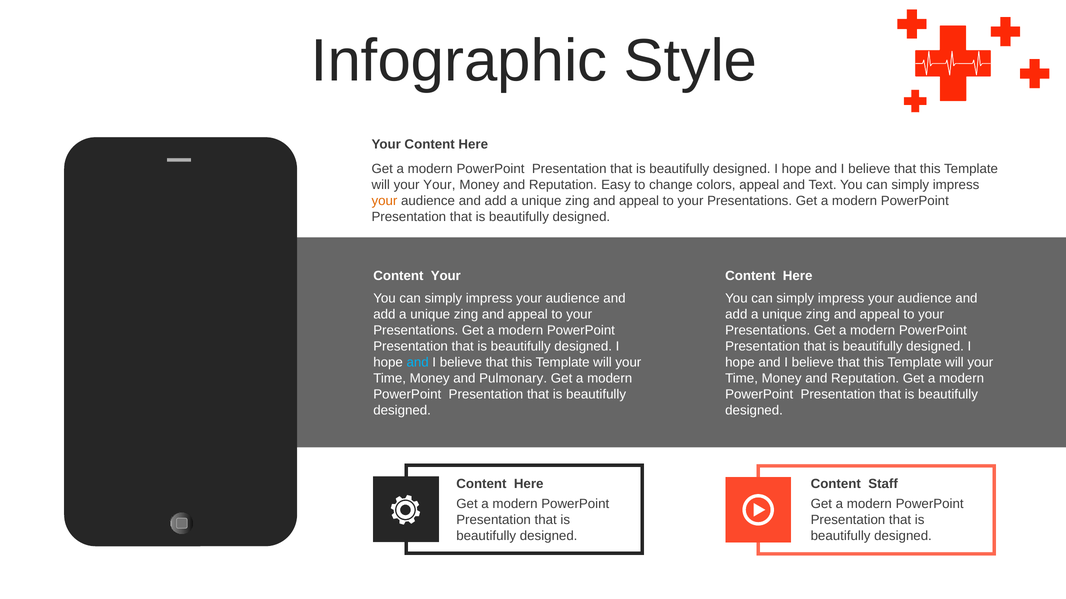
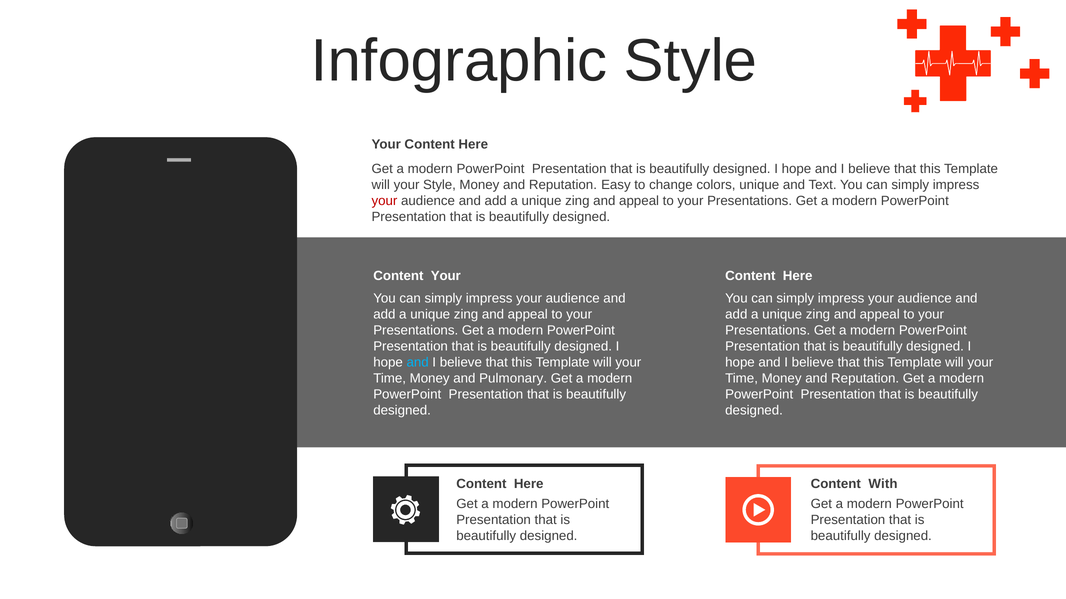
your Your: Your -> Style (439, 185)
colors appeal: appeal -> unique (759, 185)
your colour: orange -> red (384, 201)
Staff: Staff -> With (883, 485)
